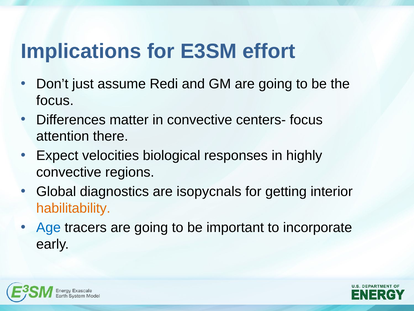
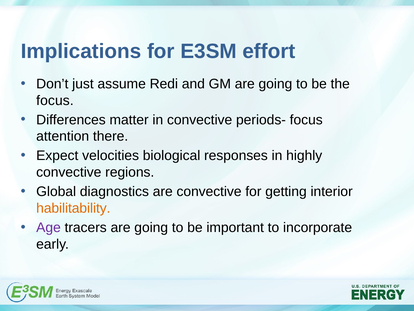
centers-: centers- -> periods- (261, 120)
are isopycnals: isopycnals -> convective (209, 191)
Age colour: blue -> purple (48, 227)
